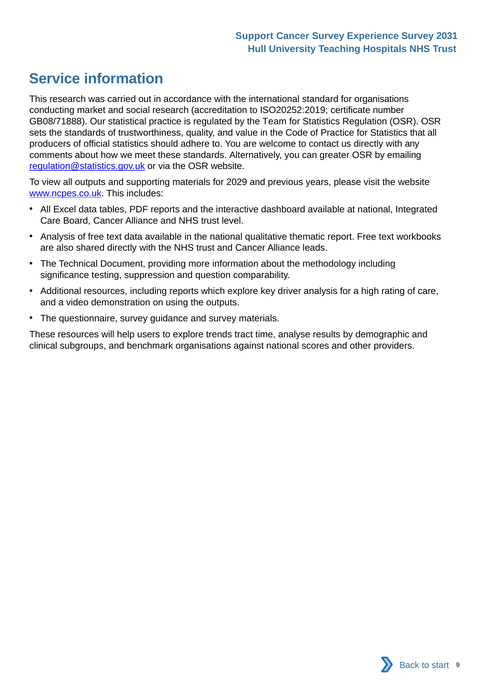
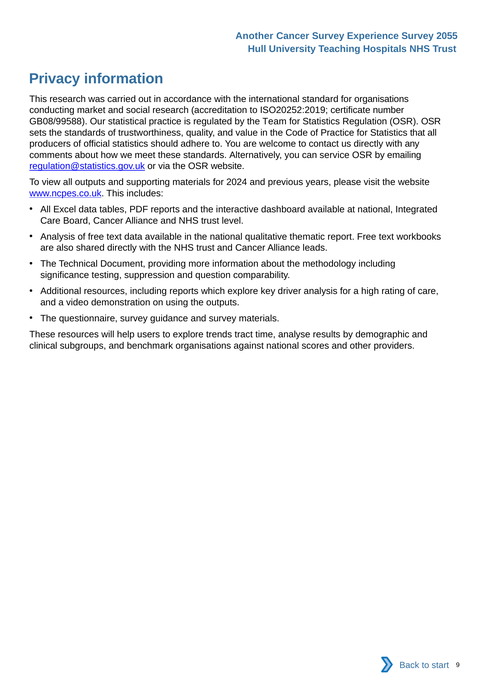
Support: Support -> Another (254, 36)
2031: 2031 -> 2055 (447, 36)
Service: Service -> Privacy (55, 79)
GB08/71888: GB08/71888 -> GB08/99588 (58, 121)
greater: greater -> service (335, 155)
2029: 2029 -> 2024 (237, 182)
